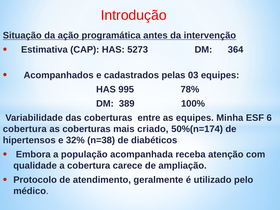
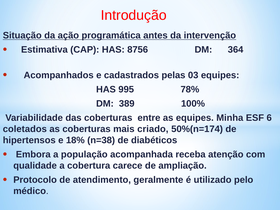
5273: 5273 -> 8756 (138, 50)
cobertura: cobertura -> coletados (25, 129)
32%: 32% -> 18% (75, 140)
